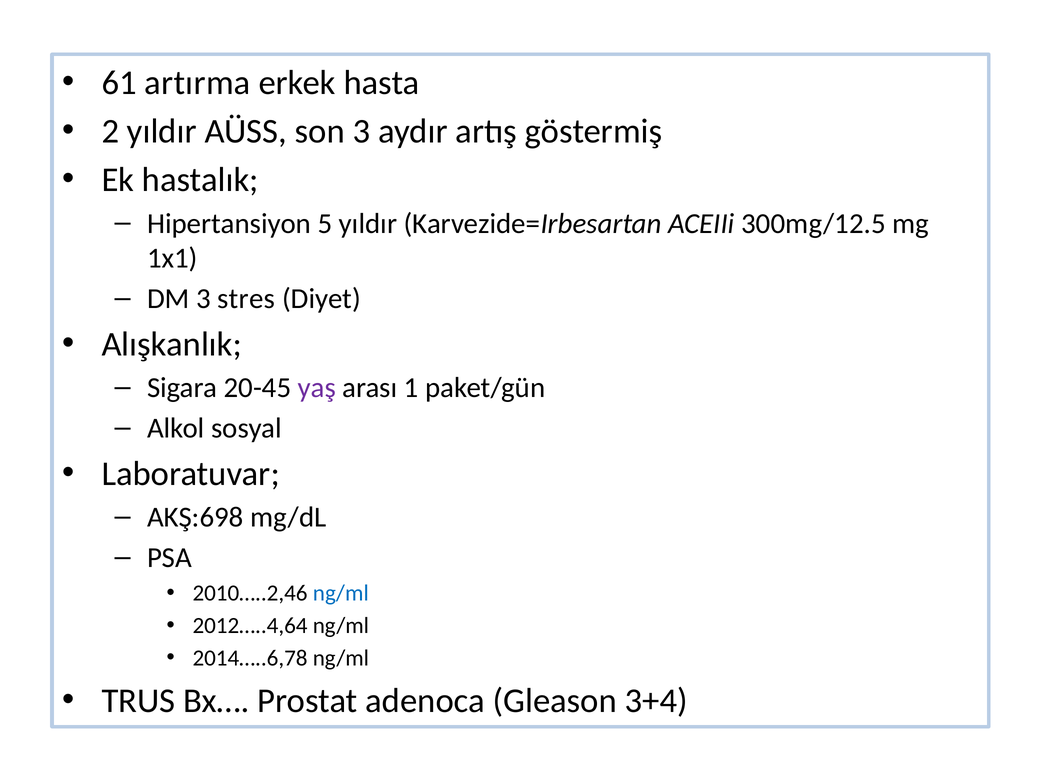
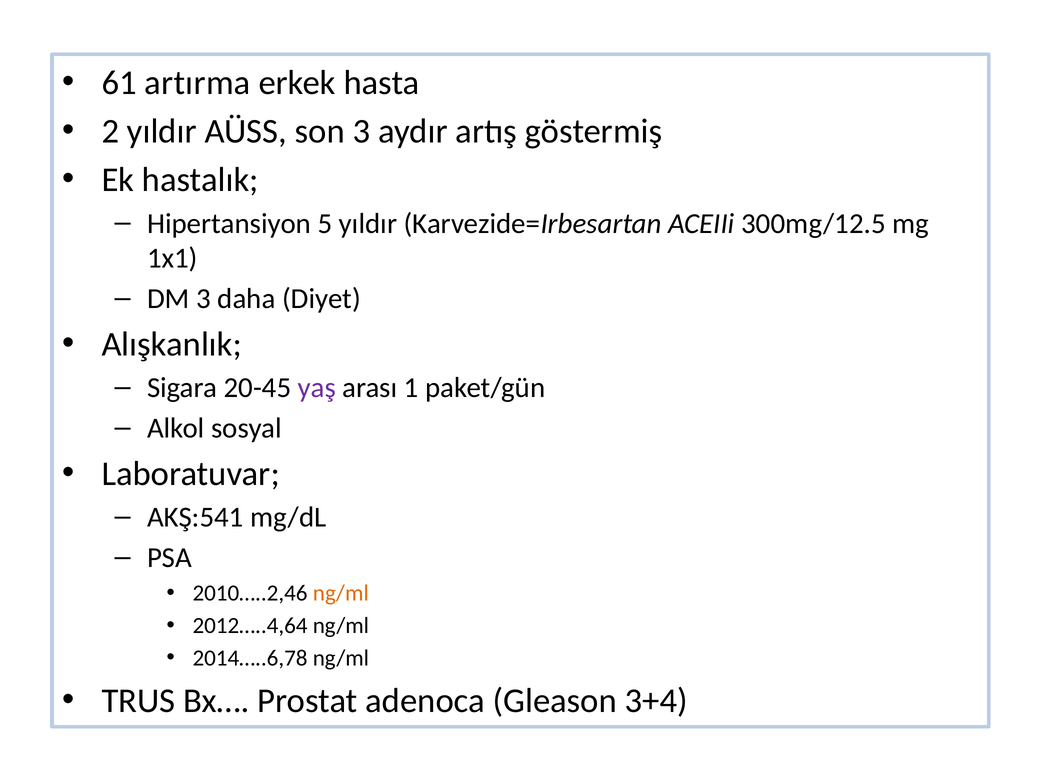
stres: stres -> daha (246, 299)
AKŞ:698: AKŞ:698 -> AKŞ:541 (195, 517)
ng/ml colour: blue -> orange (341, 593)
